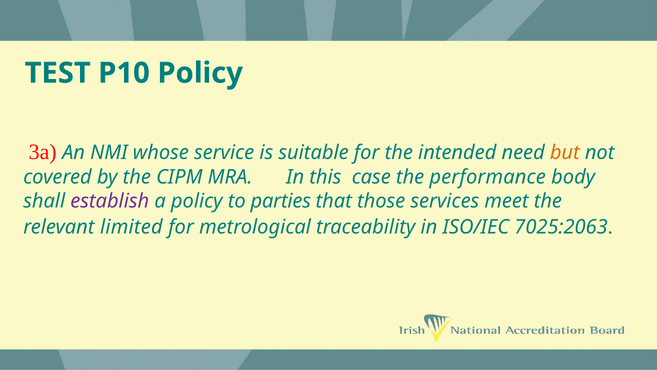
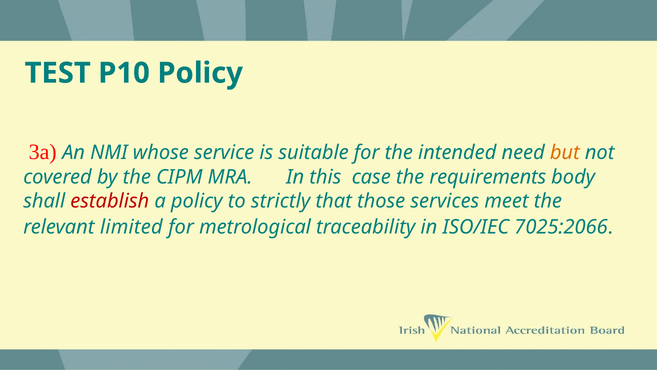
performance: performance -> requirements (488, 177)
establish colour: purple -> red (110, 201)
parties: parties -> strictly (281, 201)
7025:2063: 7025:2063 -> 7025:2066 (561, 227)
